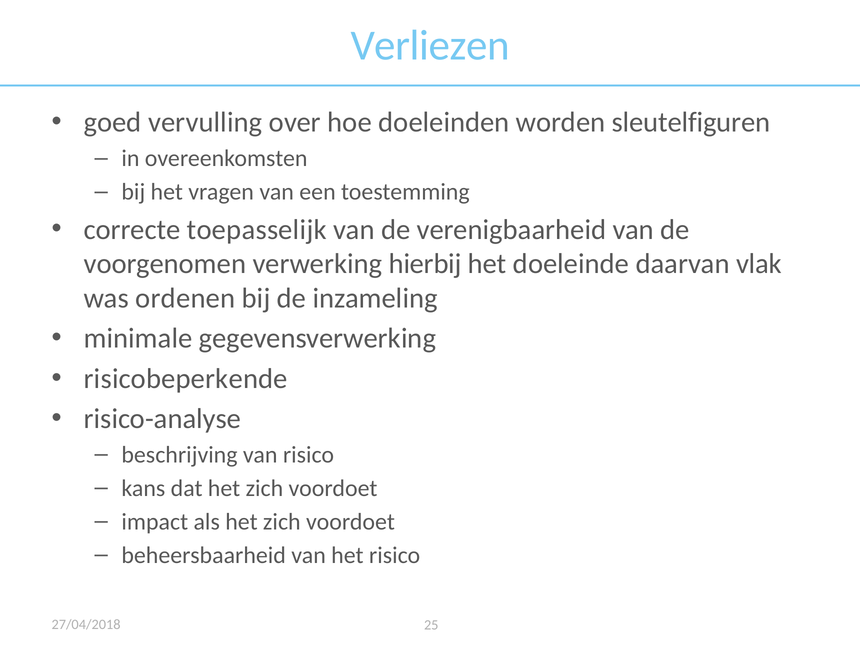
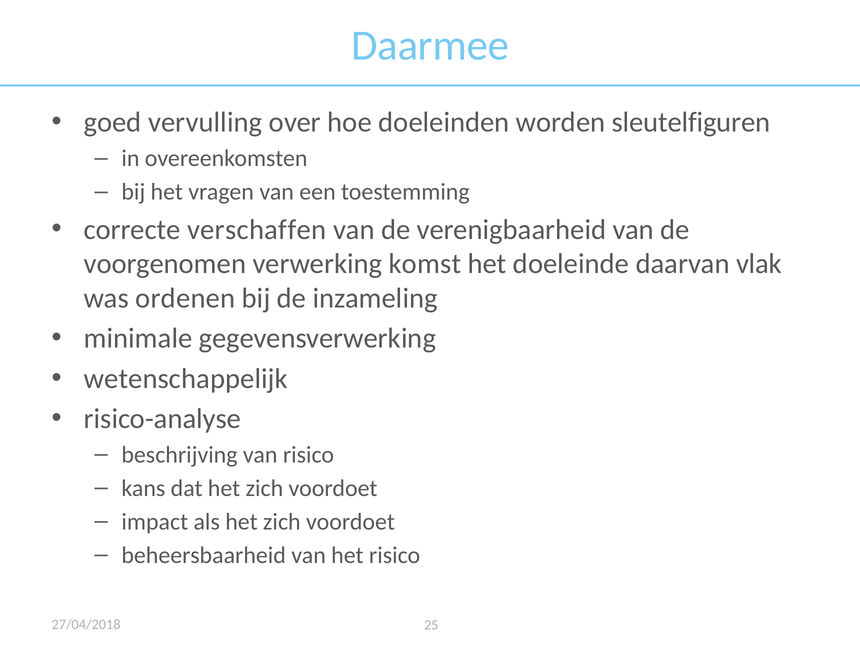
Verliezen: Verliezen -> Daarmee (430, 46)
toepasselijk: toepasselijk -> verschaffen (257, 230)
hierbij: hierbij -> komst (425, 264)
risicobeperkende: risicobeperkende -> wetenschappelijk (186, 379)
